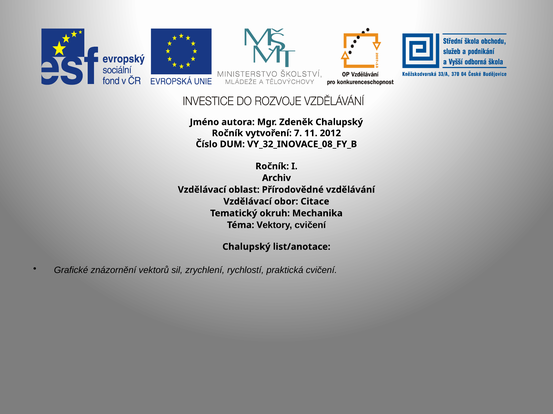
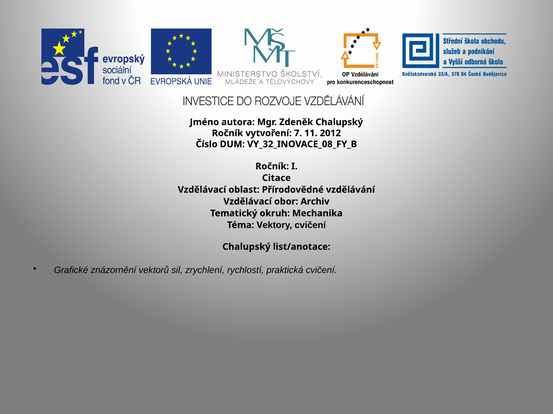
Archiv: Archiv -> Citace (276, 178)
Citace: Citace -> Archiv (315, 202)
